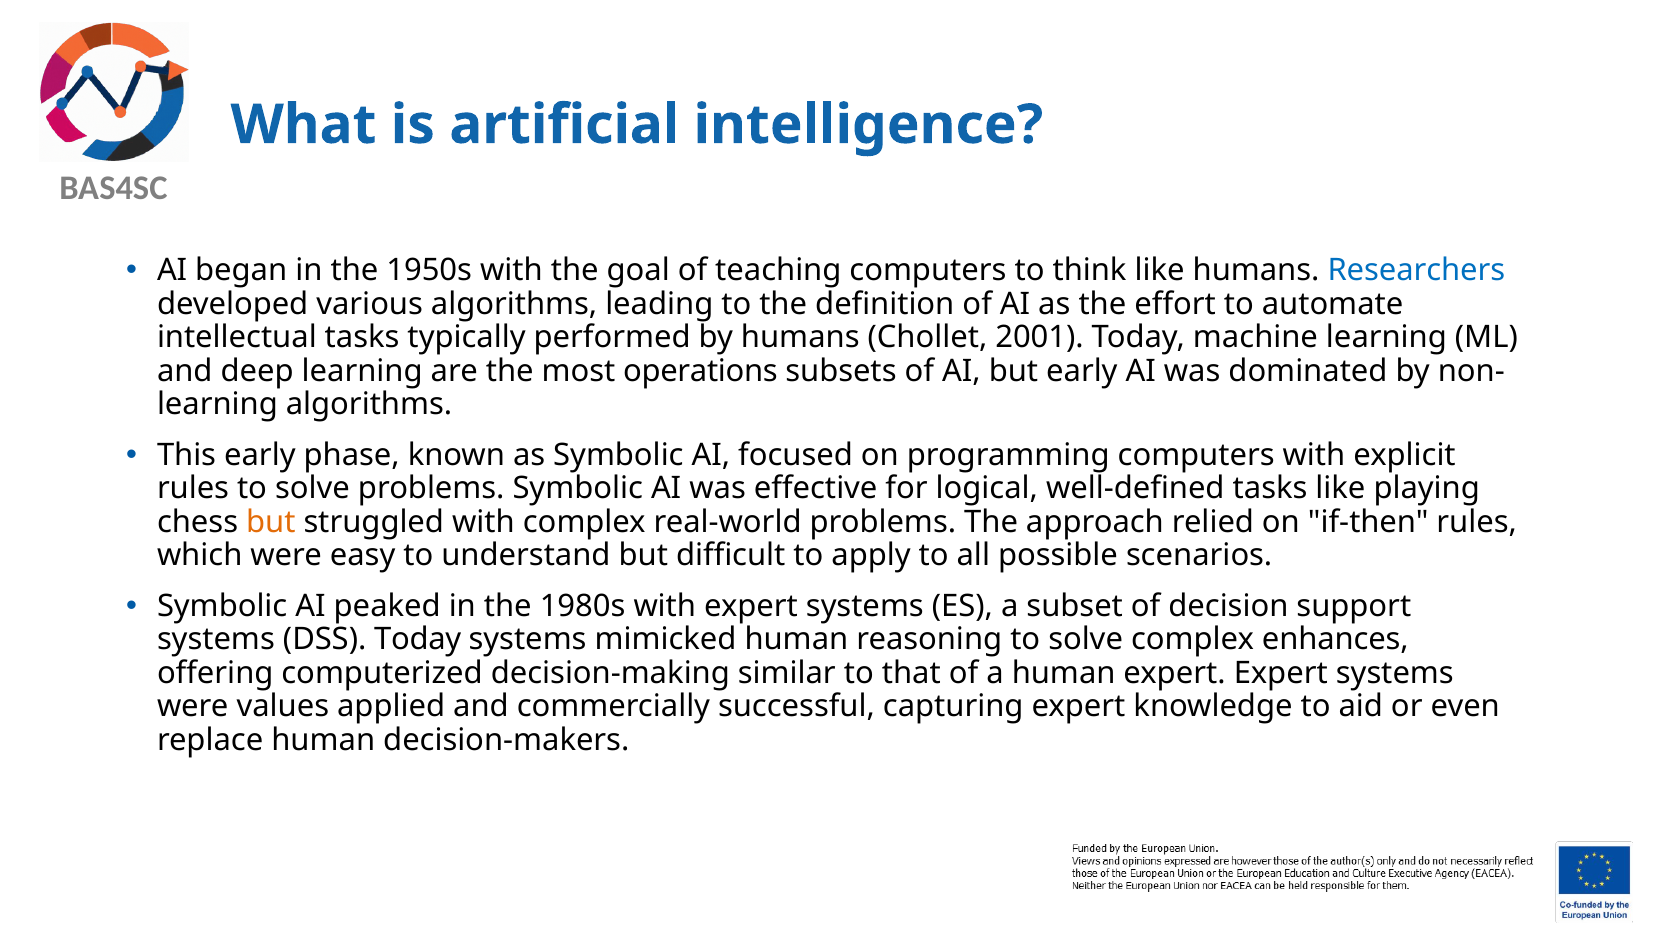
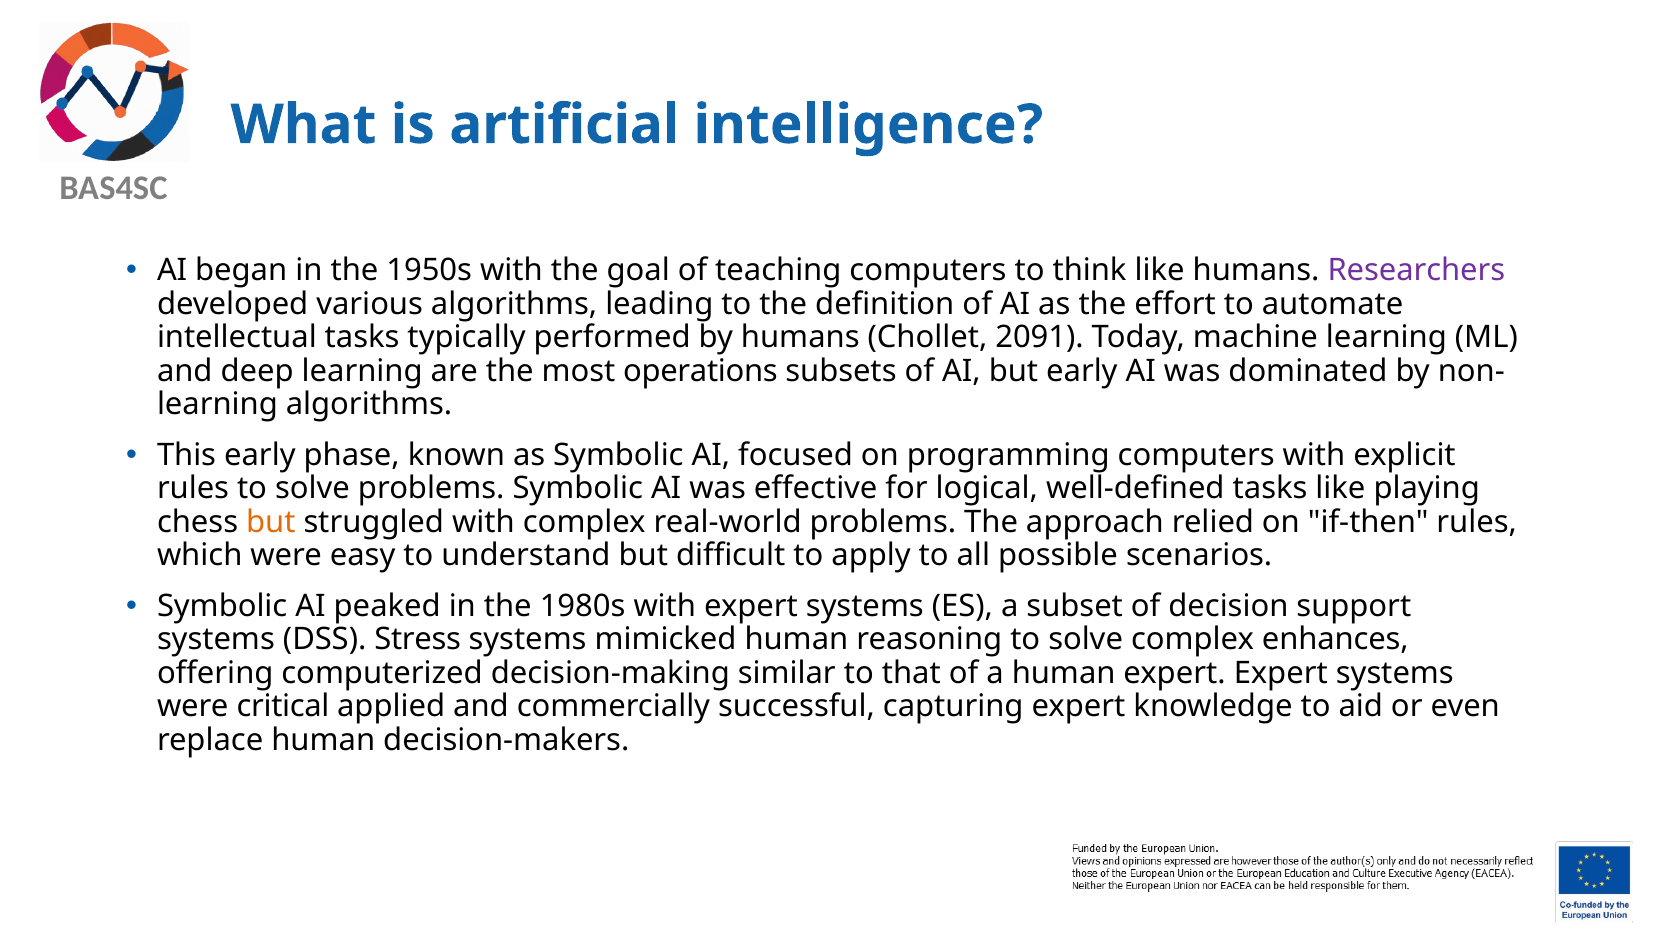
Researchers colour: blue -> purple (1416, 270)
2001: 2001 -> 2091 (1040, 337)
DSS Today: Today -> Stress (418, 640)
values: values -> critical (283, 707)
